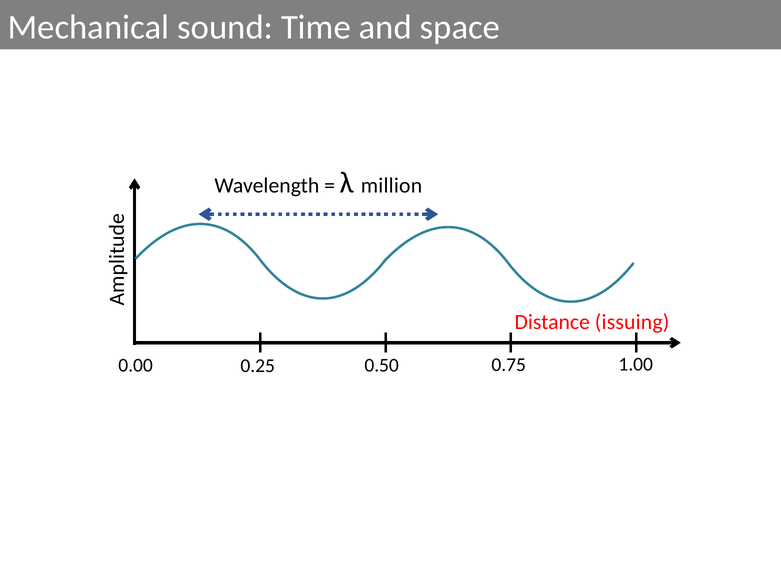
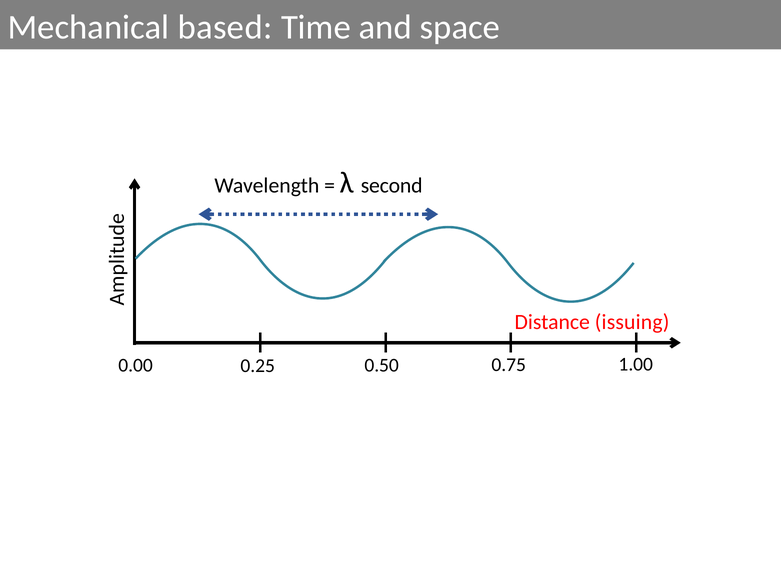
sound: sound -> based (225, 27)
million: million -> second (392, 186)
